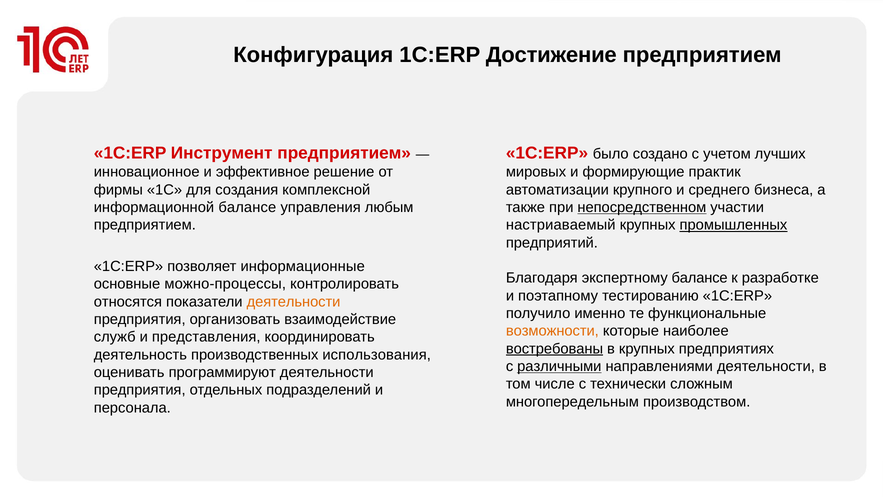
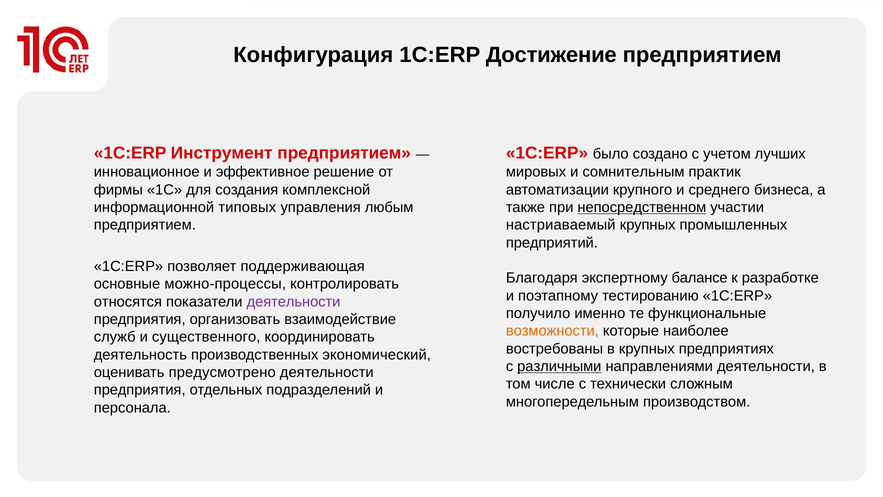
формирующие: формирующие -> сомнительным (634, 172)
информационной балансе: балансе -> типовых (247, 207)
промышленных underline: present -> none (733, 225)
информационные: информационные -> поддерживающая (303, 266)
деятельности colour: orange -> purple (294, 301)
представления: представления -> существенного (206, 337)
востребованы underline: present -> none (554, 349)
использования: использования -> экономический (377, 354)
программируют: программируют -> предусмотрено (222, 372)
